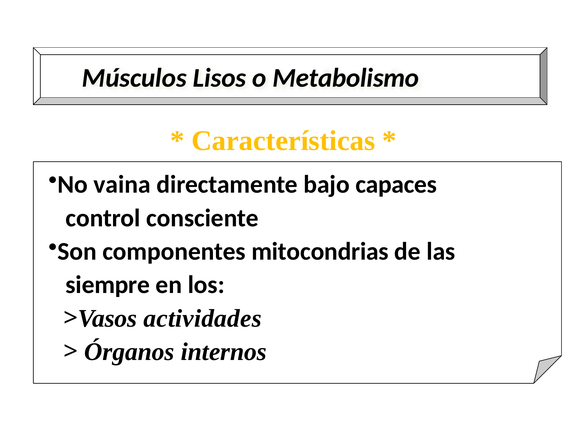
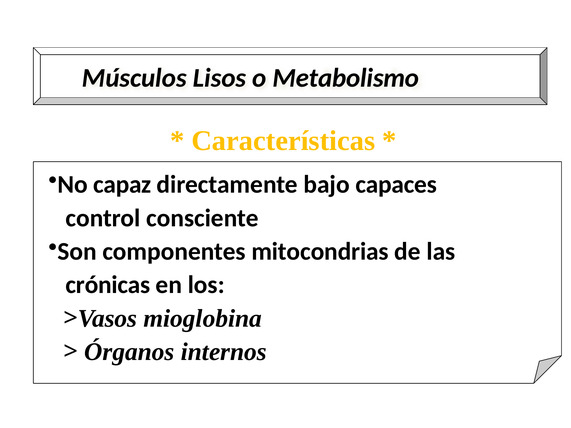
vaina: vaina -> capaz (122, 185)
siempre: siempre -> crónicas (108, 285)
actividades: actividades -> mioglobina (203, 319)
